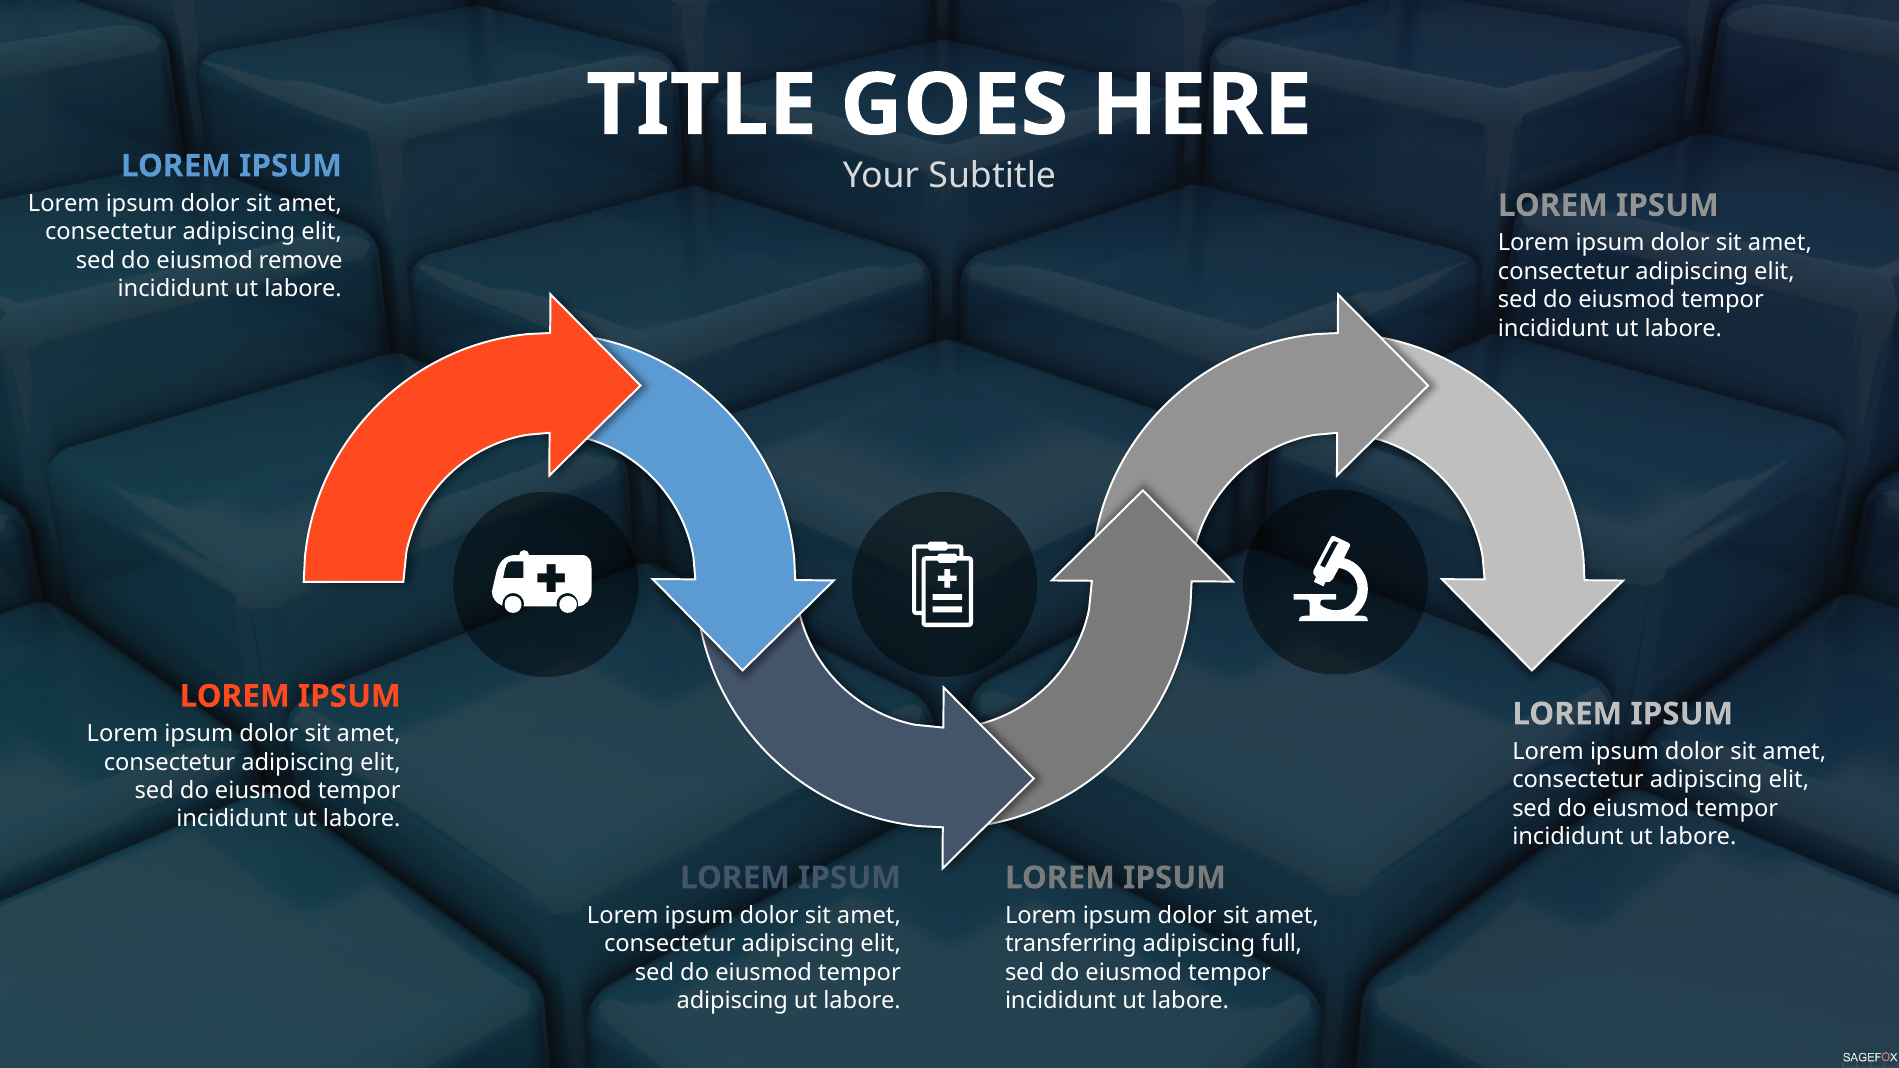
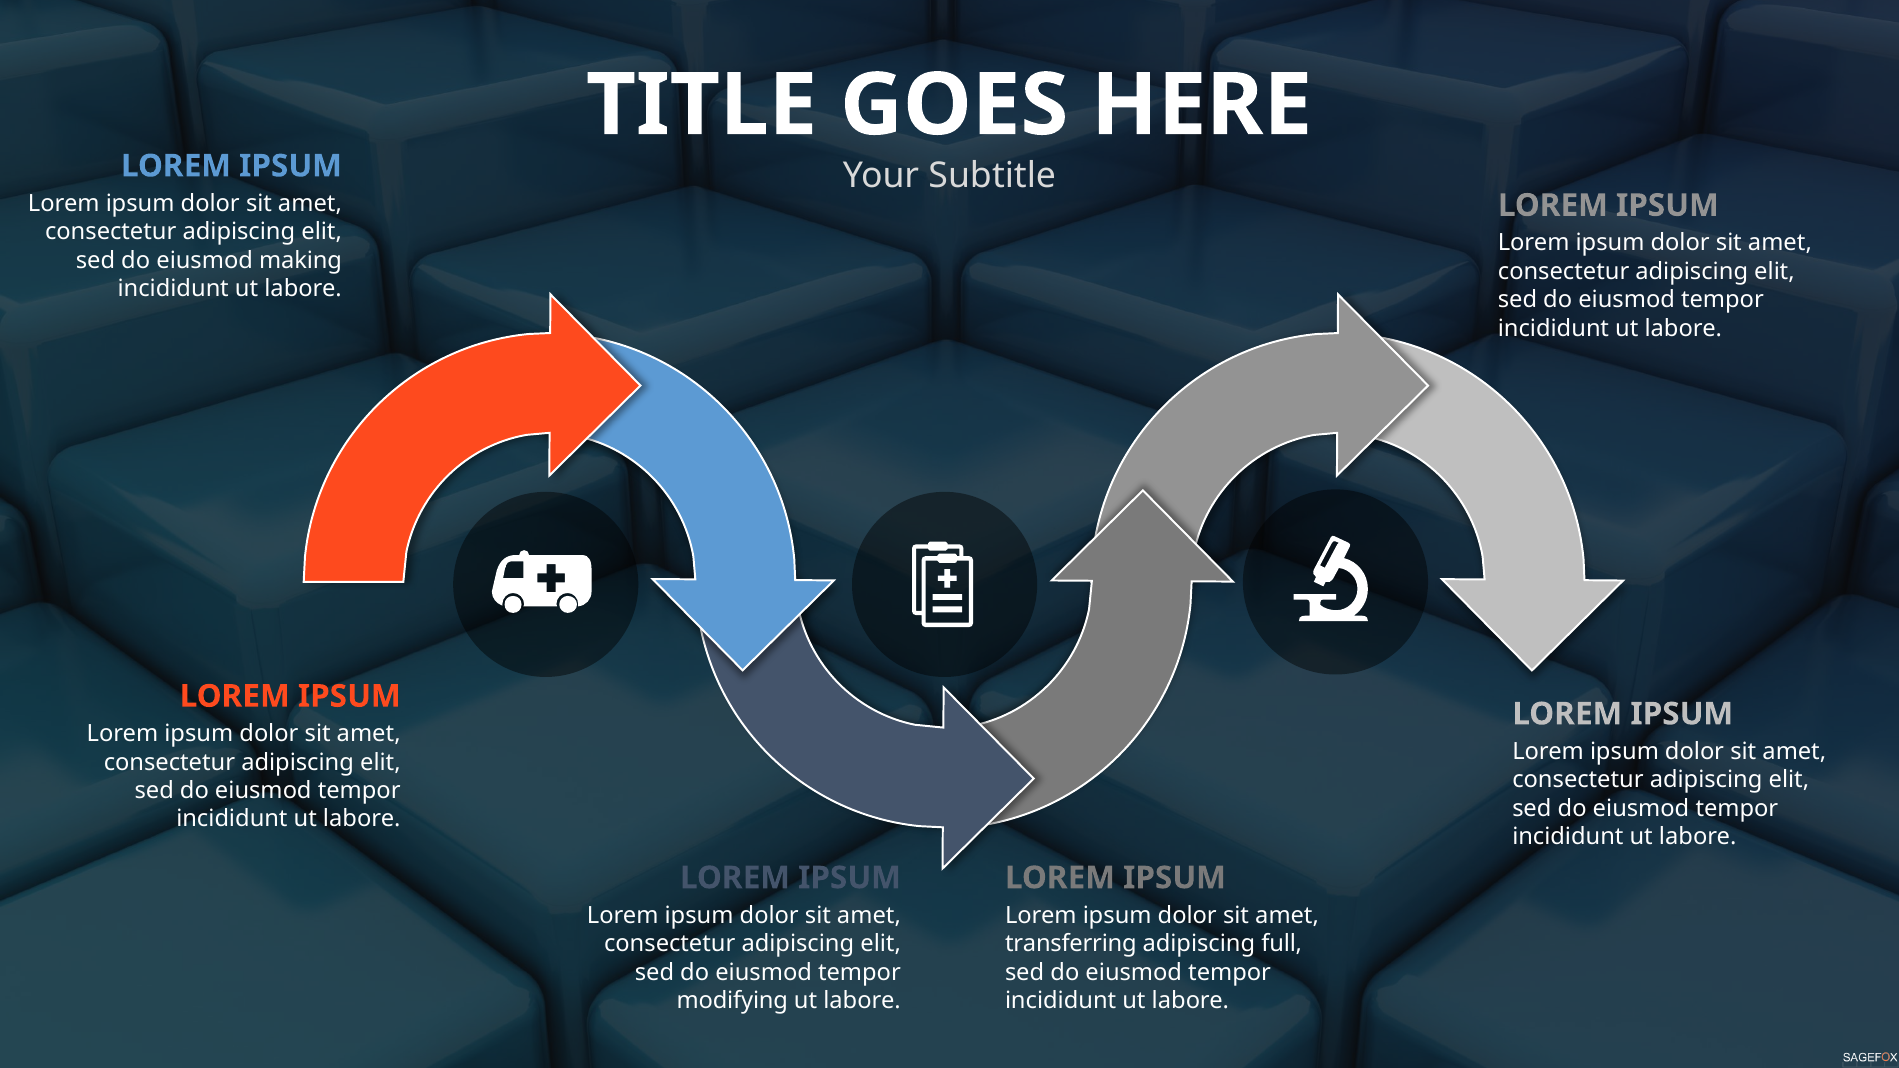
remove: remove -> making (301, 260)
adipiscing: adipiscing -> modifying (732, 1001)
